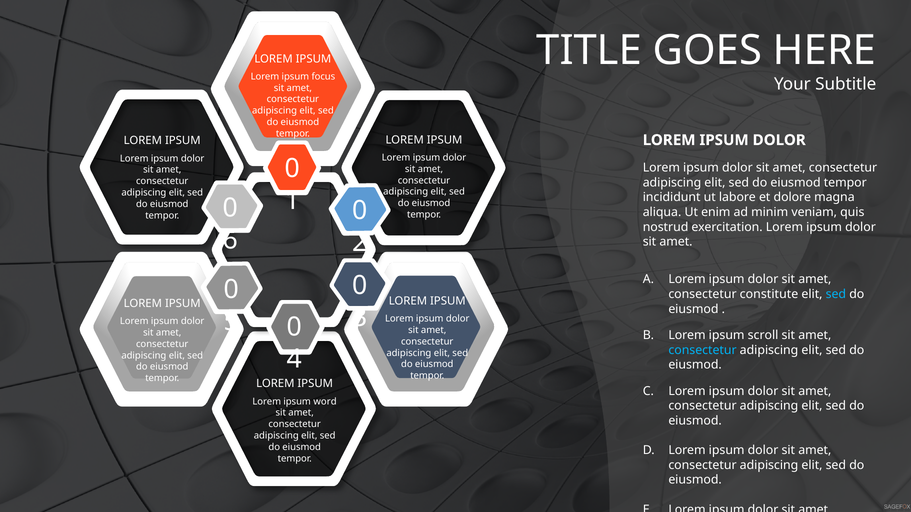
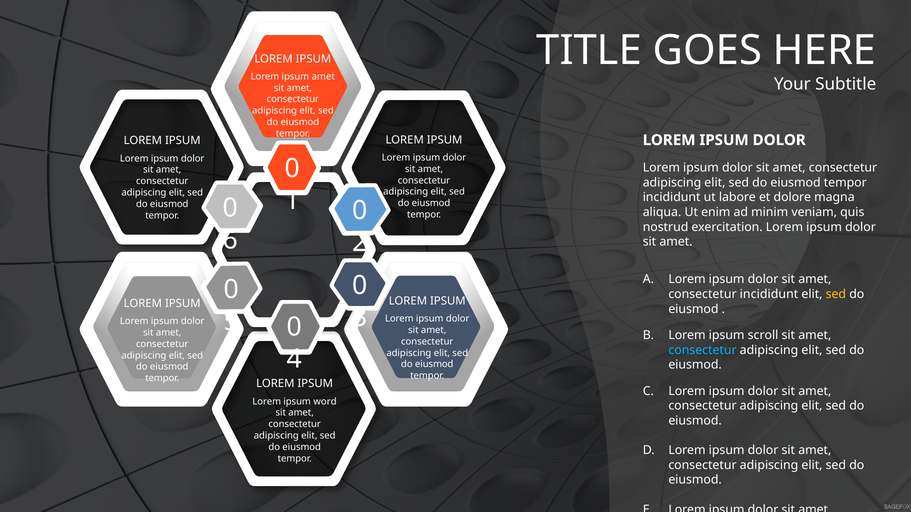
ipsum focus: focus -> amet (323, 77)
consectetur constitute: constitute -> incididunt (769, 294)
sed colour: light blue -> yellow (836, 294)
